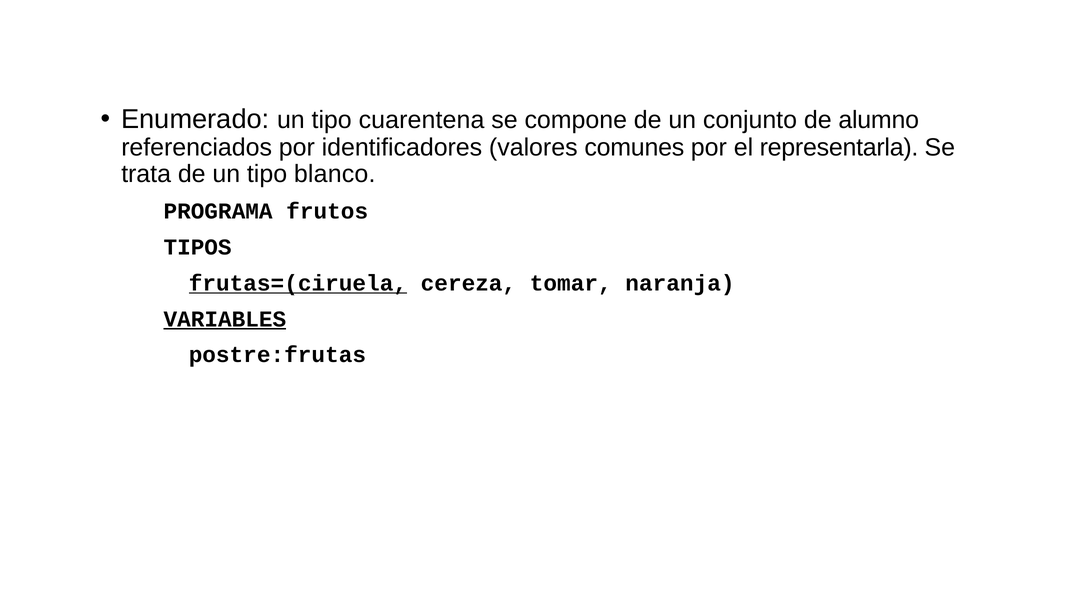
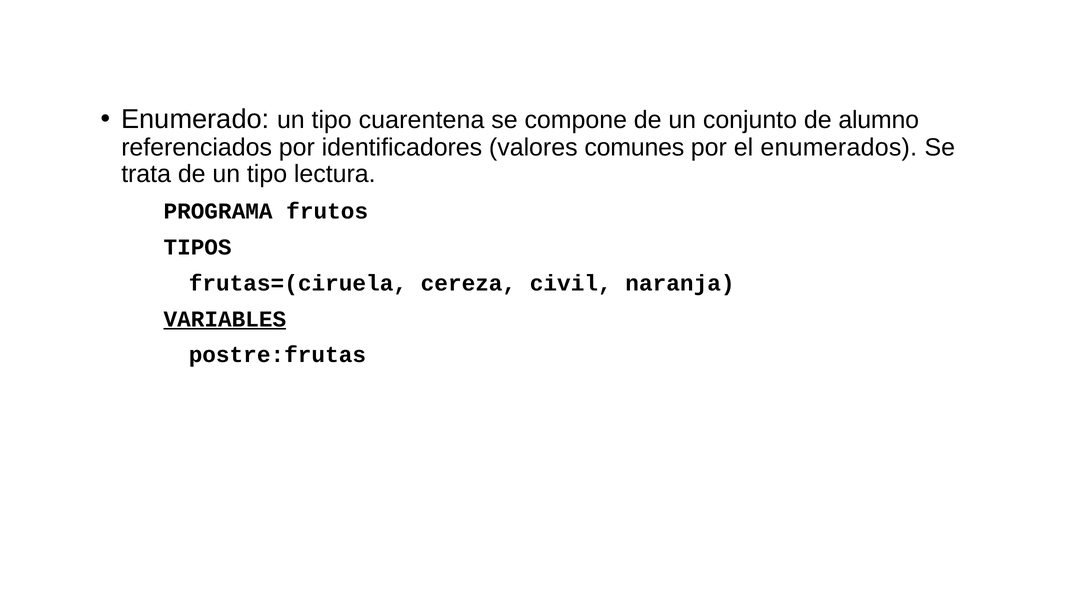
representarla: representarla -> enumerados (839, 147)
blanco: blanco -> lectura (335, 174)
frutas=(ciruela underline: present -> none (298, 283)
tomar: tomar -> civil (571, 283)
